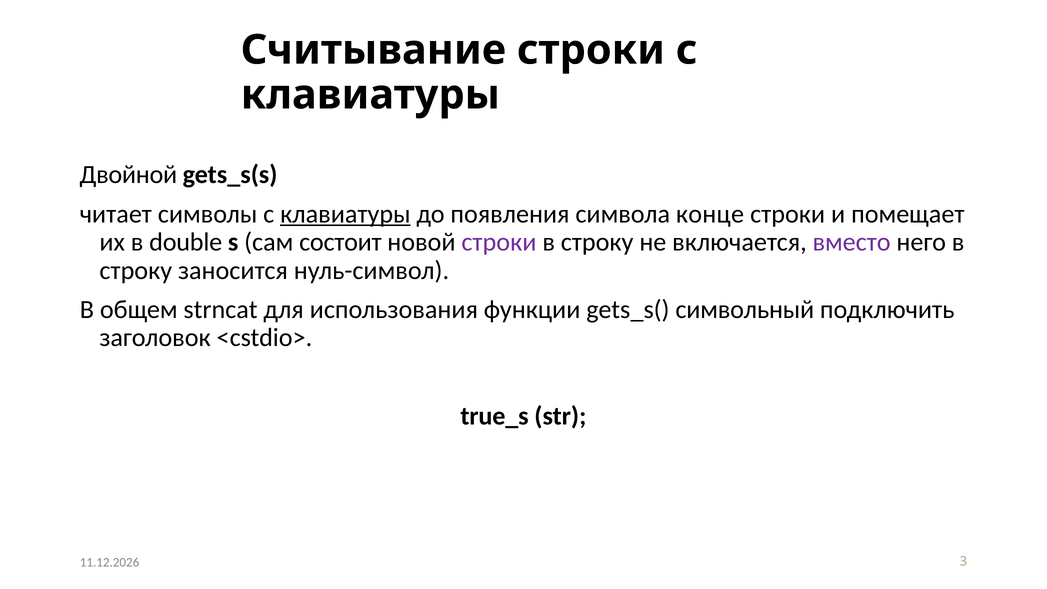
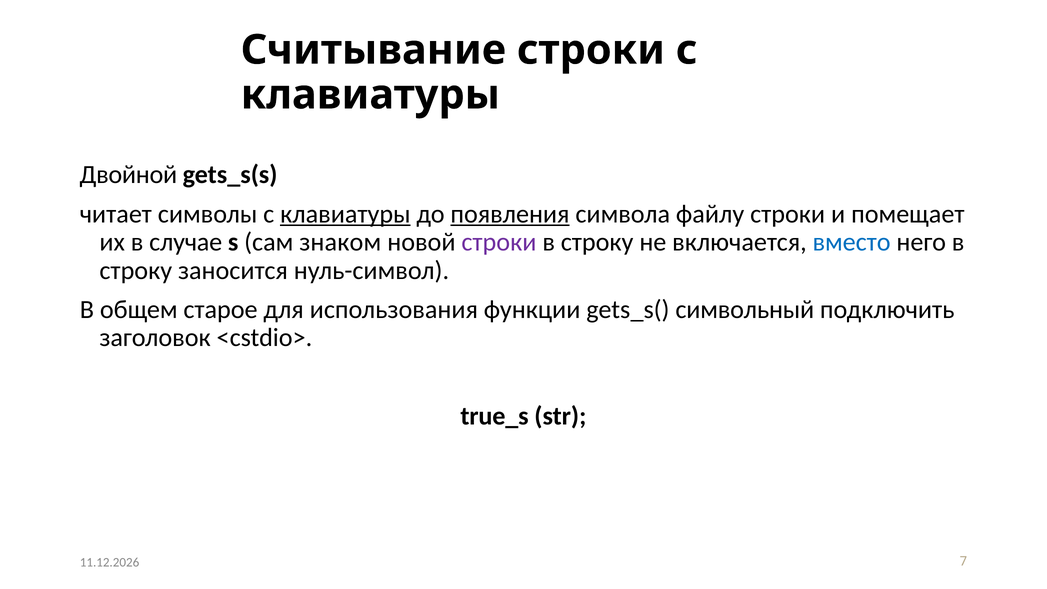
появления underline: none -> present (510, 214)
конце: конце -> файлу (710, 214)
double: double -> случае (186, 242)
состоит: состоит -> знаком (340, 242)
вместо colour: purple -> blue (852, 242)
strncat: strncat -> старое (221, 310)
3: 3 -> 7 (963, 561)
